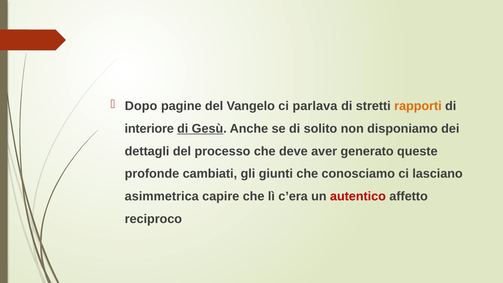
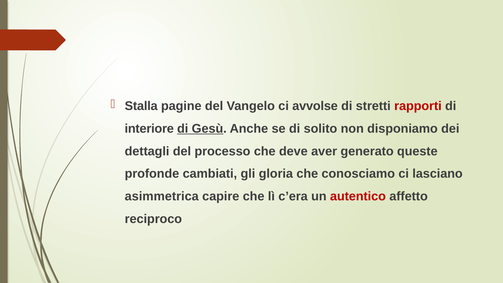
Dopo: Dopo -> Stalla (141, 106)
parlava: parlava -> avvolse (315, 106)
rapporti colour: orange -> red (418, 106)
giunti: giunti -> gloria (276, 174)
